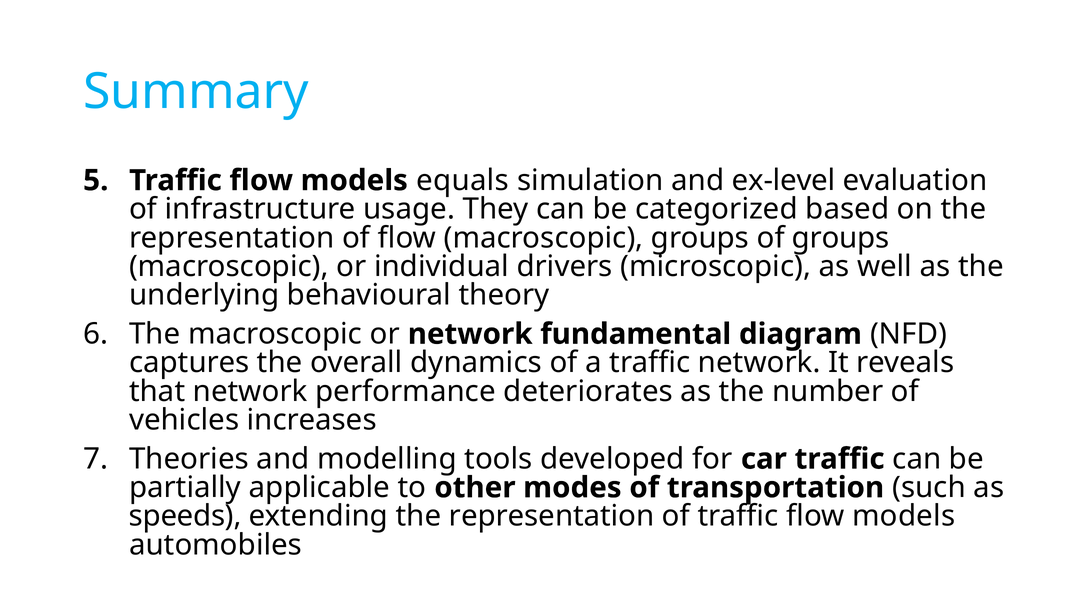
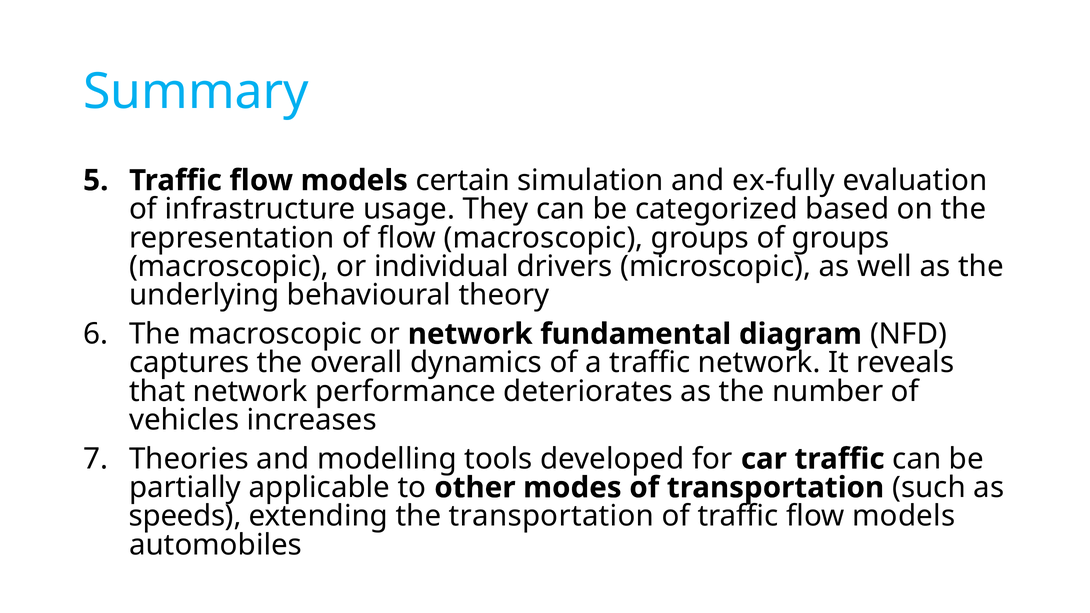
equals: equals -> certain (463, 181)
ex-level: ex-level -> ex-fully (783, 181)
extending the representation: representation -> transportation (551, 516)
